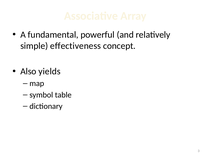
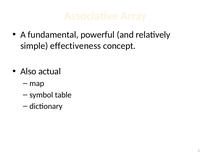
yields: yields -> actual (50, 71)
